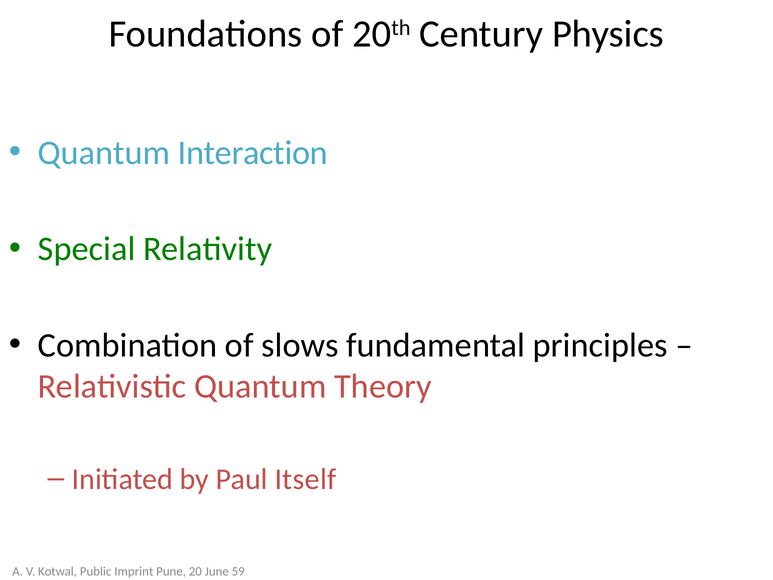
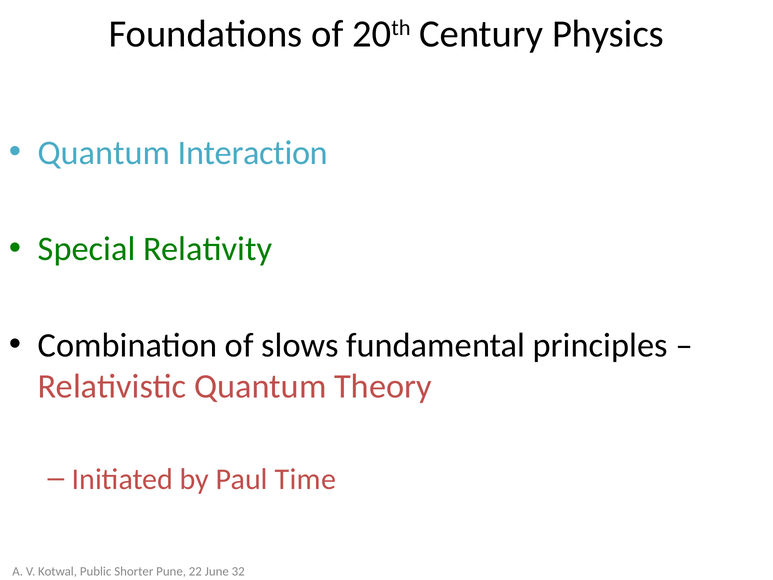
Itself: Itself -> Time (306, 479)
Imprint: Imprint -> Shorter (134, 571)
20: 20 -> 22 (195, 571)
59: 59 -> 32 (238, 571)
